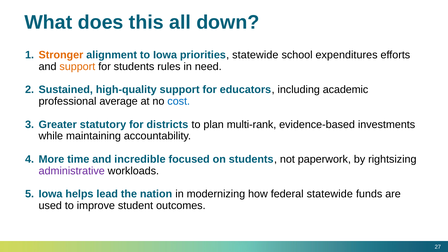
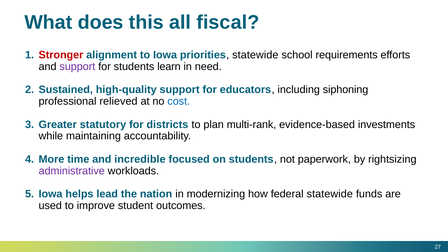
down: down -> fiscal (228, 23)
Stronger colour: orange -> red (61, 55)
expenditures: expenditures -> requirements (347, 55)
support colour: orange -> purple (77, 67)
rules: rules -> learn (169, 67)
academic: academic -> siphoning (346, 90)
average: average -> relieved (118, 101)
